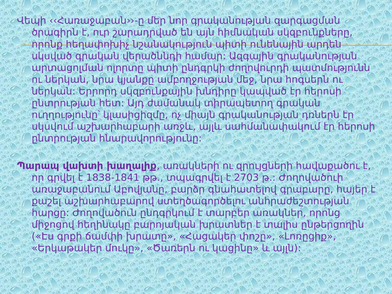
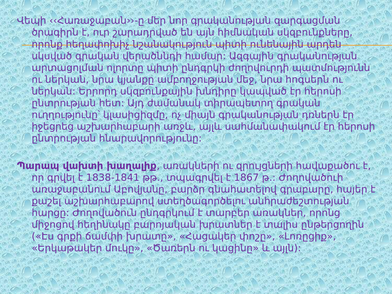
սկսվում: սկսվում -> իջեցրեց (53, 127)
2703: 2703 -> 1867 (246, 178)
